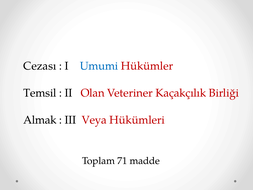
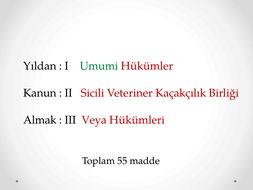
Cezası: Cezası -> Yıldan (40, 66)
Umumi colour: blue -> green (99, 66)
Temsil: Temsil -> Kanun (40, 93)
Olan: Olan -> Sicili (93, 93)
71: 71 -> 55 (122, 161)
